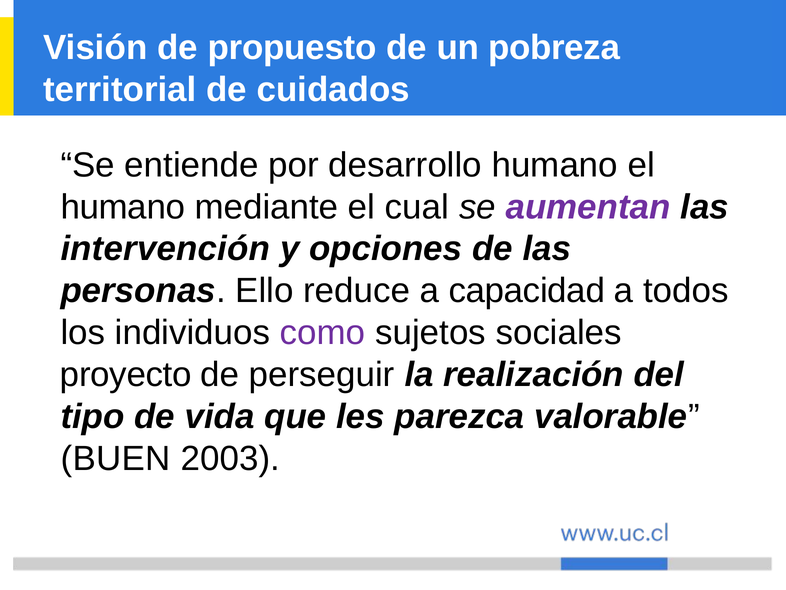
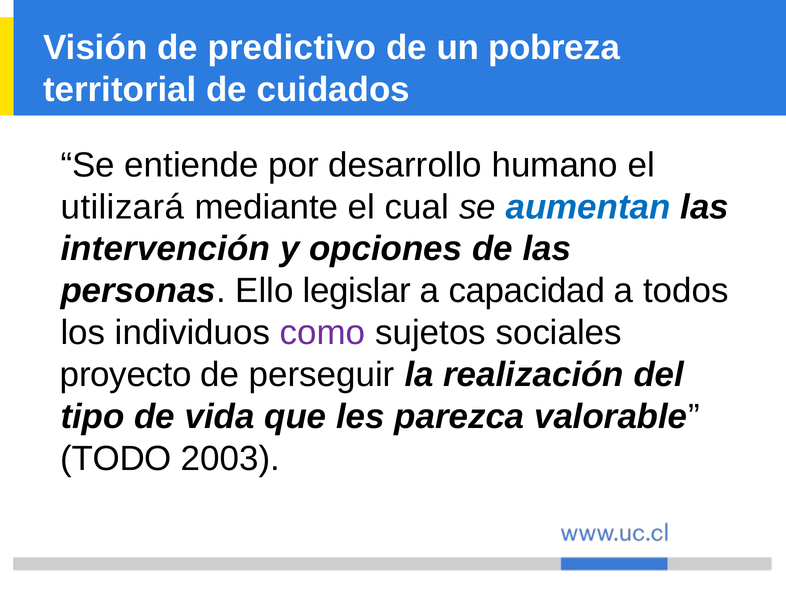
propuesto: propuesto -> predictivo (292, 48)
humano: humano -> utilizará (122, 207)
aumentan colour: purple -> blue (588, 207)
reduce: reduce -> legislar (357, 291)
BUEN: BUEN -> TODO (116, 458)
